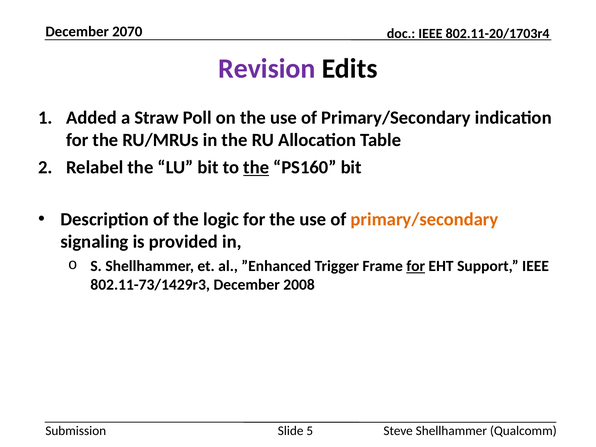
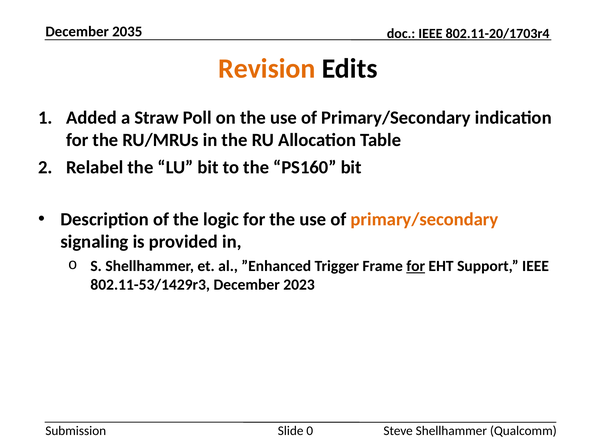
2070: 2070 -> 2035 (127, 32)
Revision colour: purple -> orange (267, 69)
the underline: present -> none (256, 167)
802.11-73/1429r3: 802.11-73/1429r3 -> 802.11-53/1429r3 (150, 285)
2008: 2008 -> 2023 (299, 285)
5: 5 -> 0 (310, 431)
